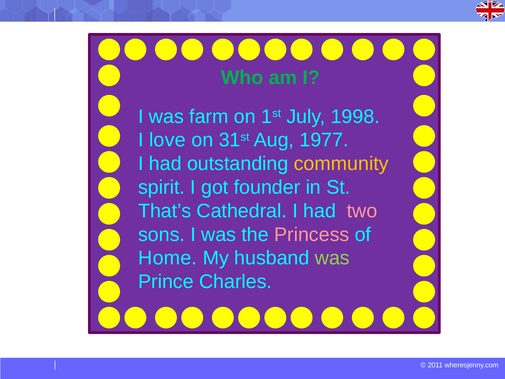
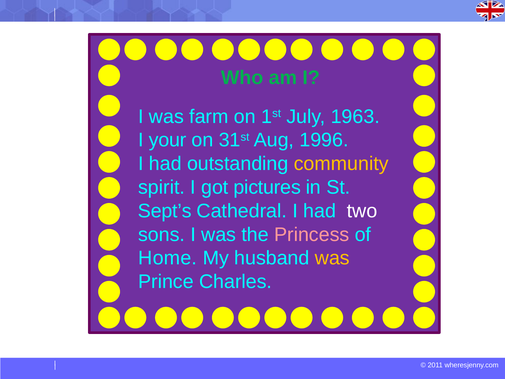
1998: 1998 -> 1963 (355, 116)
love: love -> your (168, 140)
1977: 1977 -> 1996 (324, 140)
founder: founder -> pictures (267, 187)
That’s: That’s -> Sept’s (165, 211)
two colour: pink -> white (362, 211)
was colour: light green -> yellow (332, 258)
